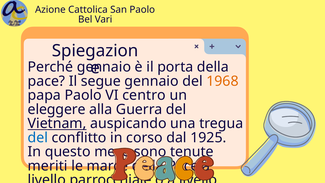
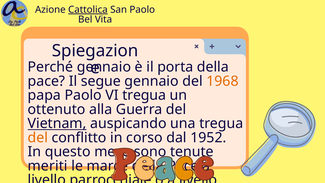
Cattolica underline: none -> present (88, 10)
Vari: Vari -> Vita (103, 19)
VI centro: centro -> tregua (144, 95)
eleggere: eleggere -> ottenuto (57, 109)
del colour: blue -> orange (38, 138)
1925: 1925 -> 1952 (208, 138)
